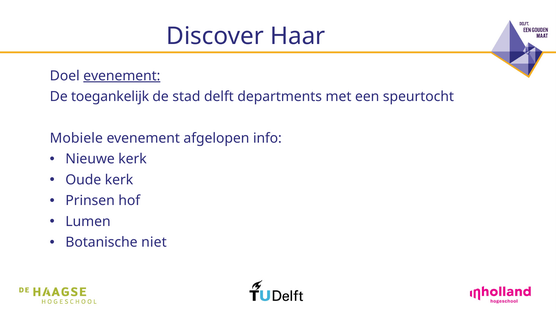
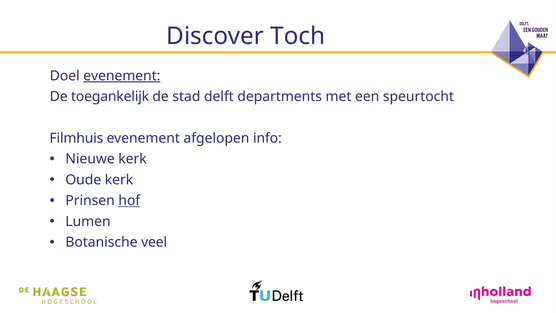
Haar: Haar -> Toch (298, 36)
Mobiele: Mobiele -> Filmhuis (76, 138)
hof underline: none -> present (129, 201)
niet: niet -> veel (154, 242)
